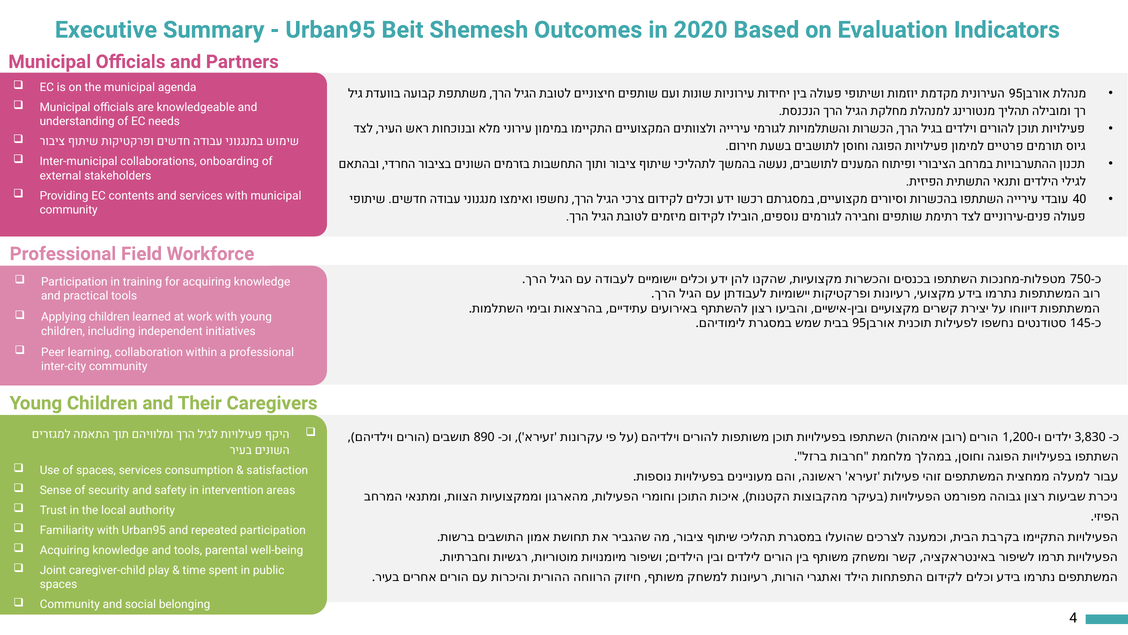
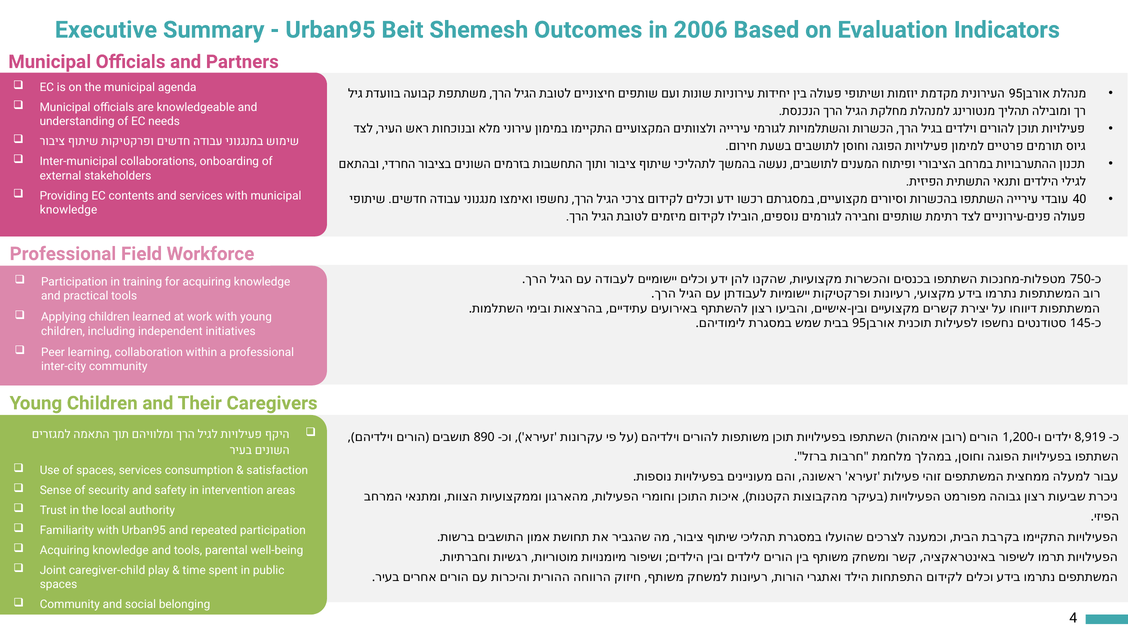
2020: 2020 -> 2006 (701, 30)
community: community -> knowledge (69, 210)
3,830: 3,830 -> 8,919 (1090, 437)
